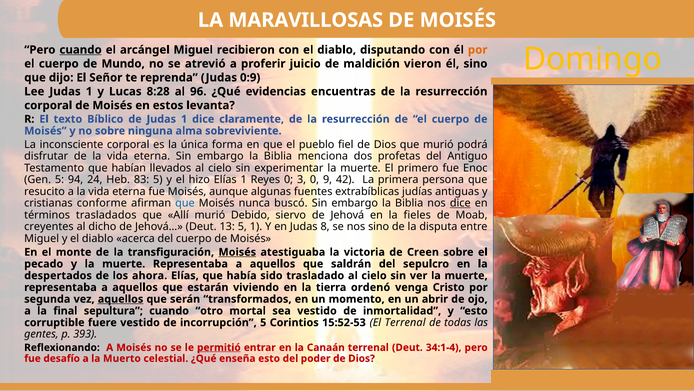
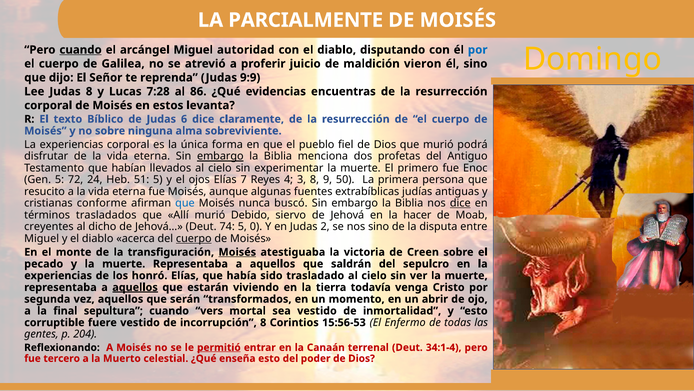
MARAVILLOSAS: MARAVILLOSAS -> PARCIALMENTE (306, 20)
recibieron: recibieron -> autoridad (246, 50)
por colour: orange -> blue (478, 50)
Mundo: Mundo -> Galilea (123, 64)
0:9: 0:9 -> 9:9 (250, 77)
Lee Judas 1: 1 -> 8 (89, 91)
8:28: 8:28 -> 7:28 (158, 91)
96: 96 -> 86 (198, 91)
de Judas 1: 1 -> 6 (184, 119)
inconsciente: inconsciente -> experiencias (71, 144)
embargo underline: none -> present (220, 156)
94: 94 -> 72 (76, 179)
83: 83 -> 51 (142, 179)
hizo: hizo -> ojos (199, 179)
Elías 1: 1 -> 7 (244, 179)
Reyes 0: 0 -> 4 (289, 179)
3 0: 0 -> 8 (315, 179)
42: 42 -> 50 (345, 179)
fieles: fieles -> hacer (417, 215)
13: 13 -> 74 (227, 226)
5 1: 1 -> 0 (256, 226)
8: 8 -> 2 (325, 226)
cuerpo underline: none -> present (194, 238)
despertados: despertados -> experiencias (58, 275)
ahora: ahora -> honró (150, 275)
aquellos underline: none -> present (135, 287)
ordenó: ordenó -> todavía (371, 287)
aquellos underline: present -> none (121, 299)
otro: otro -> vers (209, 310)
incorrupción 5: 5 -> 8 (263, 322)
15:52-53: 15:52-53 -> 15:56-53 (344, 322)
El Terrenal: Terrenal -> Enfermo (405, 322)
393: 393 -> 204 (85, 334)
desafío: desafío -> tercero (62, 358)
